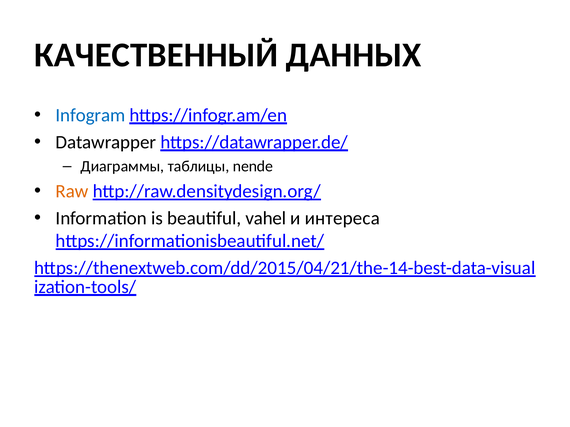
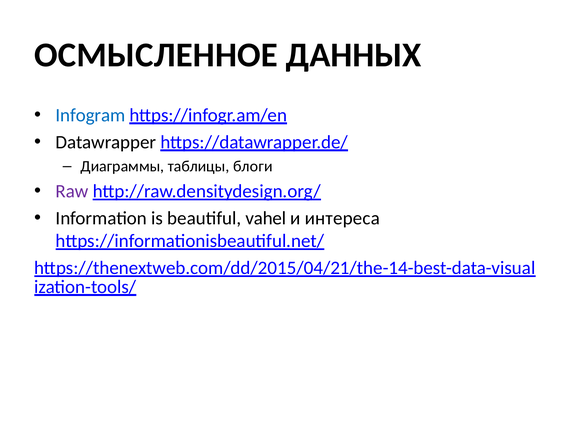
КАЧЕСТВЕННЫЙ: КАЧЕСТВЕННЫЙ -> ОСМЫСЛЕННОЕ (156, 55)
nende: nende -> блоги (253, 167)
Raw colour: orange -> purple (72, 191)
